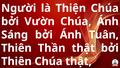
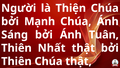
Vườn: Vườn -> Mạnh (40, 21)
Thần: Thần -> Nhất (52, 48)
